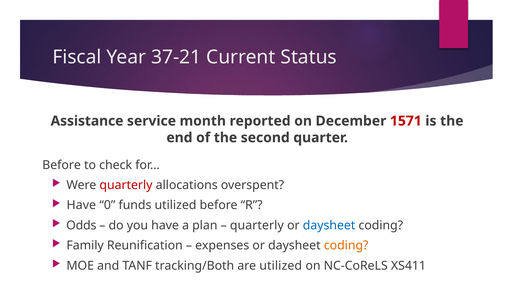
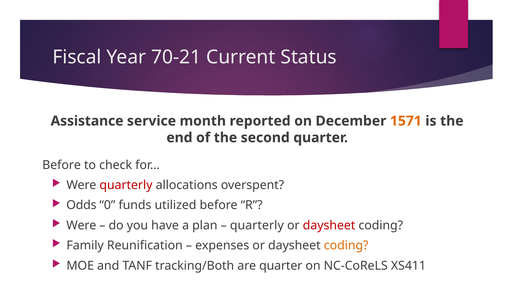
37-21: 37-21 -> 70-21 (176, 57)
1571 colour: red -> orange (406, 121)
Have: Have -> Odds (81, 205)
Odds: Odds -> Were (81, 225)
daysheet colour: blue -> red (329, 225)
are utilized: utilized -> quarter (281, 265)
